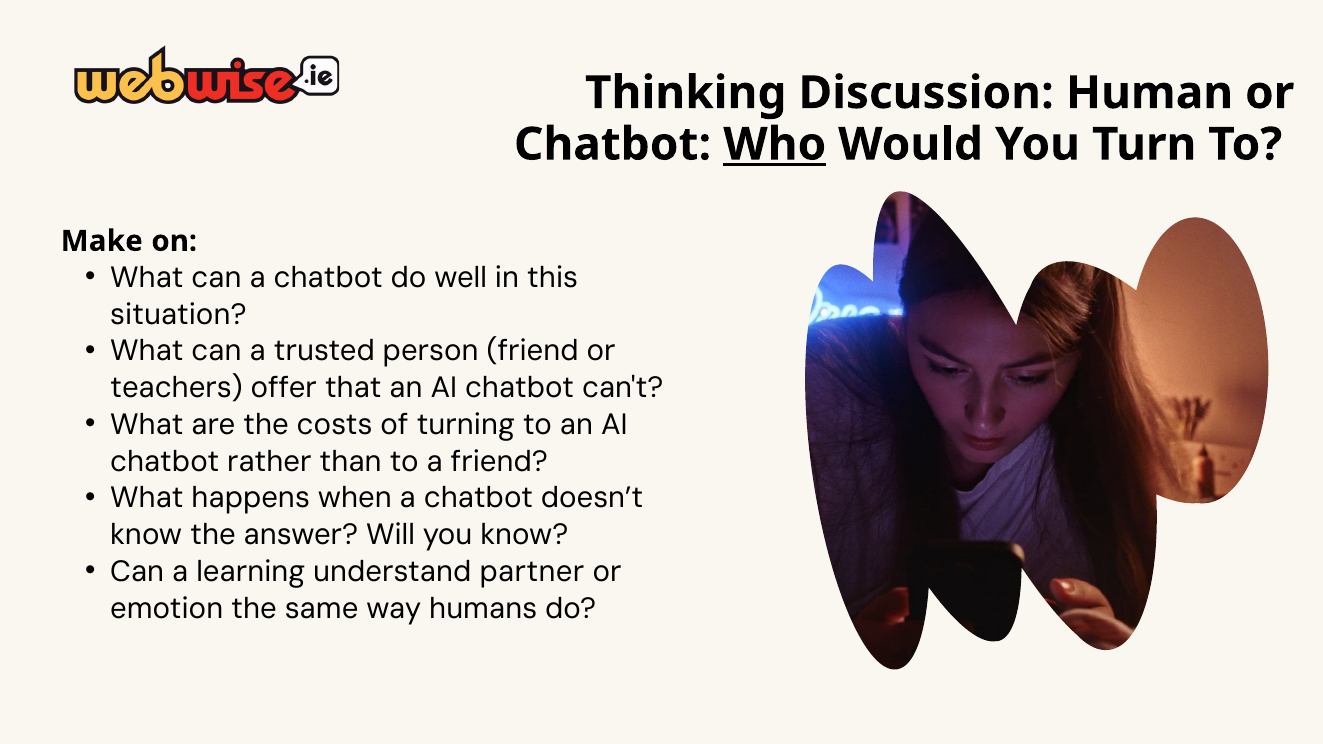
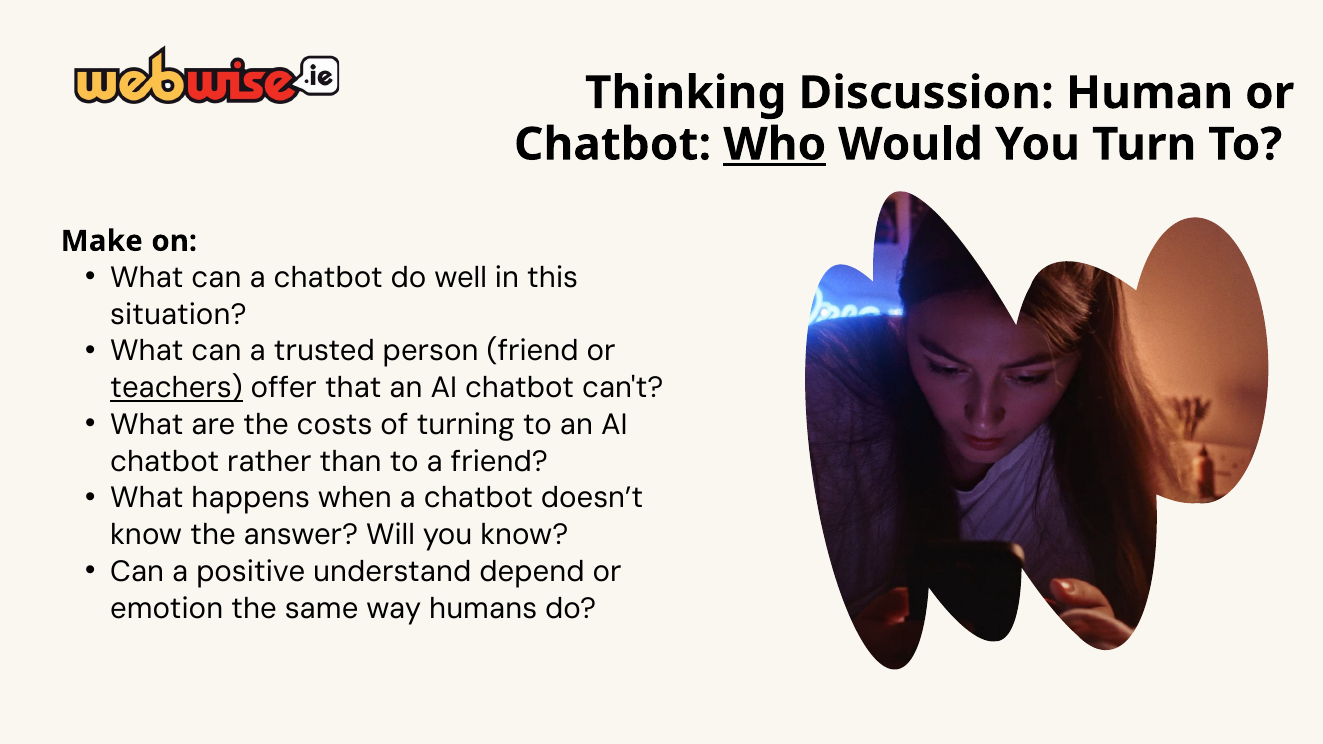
teachers underline: none -> present (176, 388)
learning: learning -> positive (251, 572)
partner: partner -> depend (532, 572)
